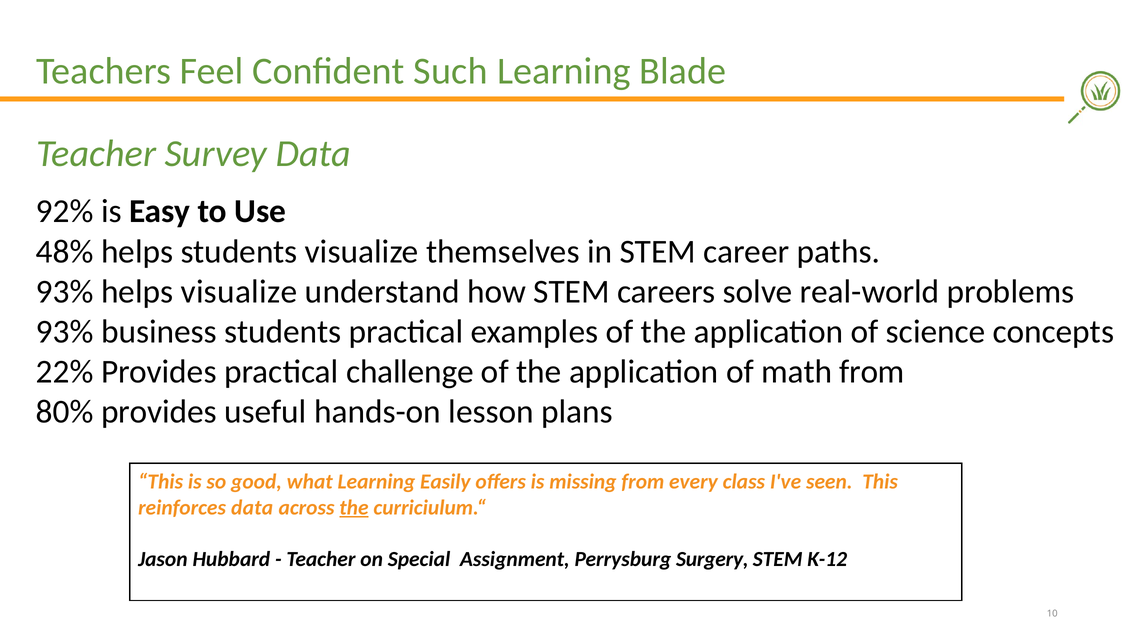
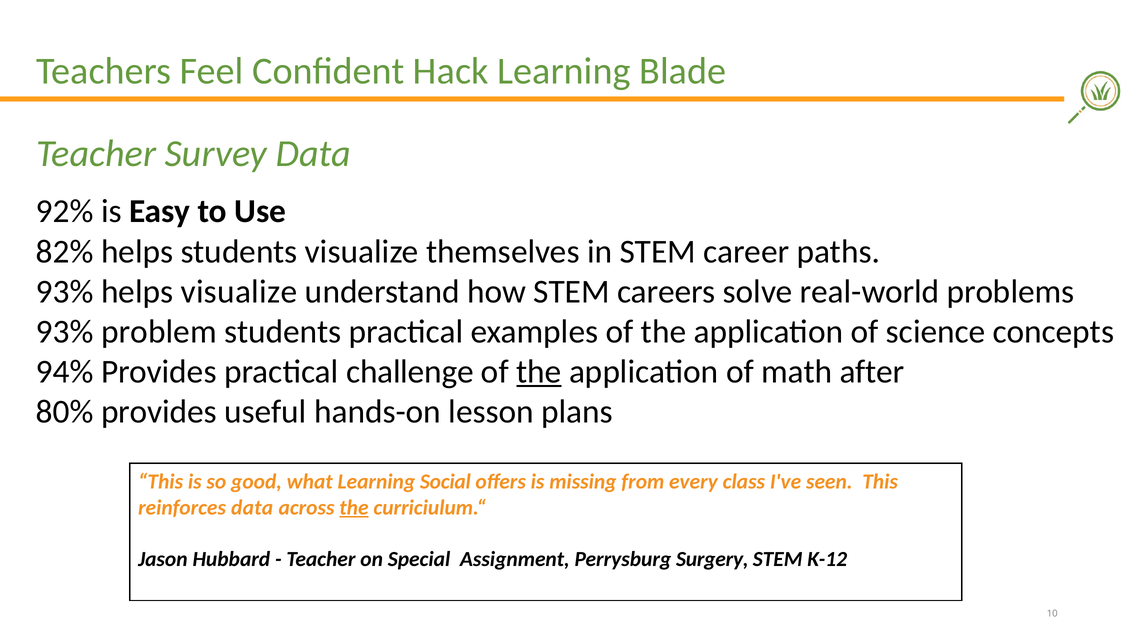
Such: Such -> Hack (451, 71)
48%: 48% -> 82% (65, 252)
business: business -> problem (159, 332)
22%: 22% -> 94% (65, 372)
the underline: none -> present (539, 372)
math from: from -> after (872, 372)
Easily: Easily -> Social (445, 482)
